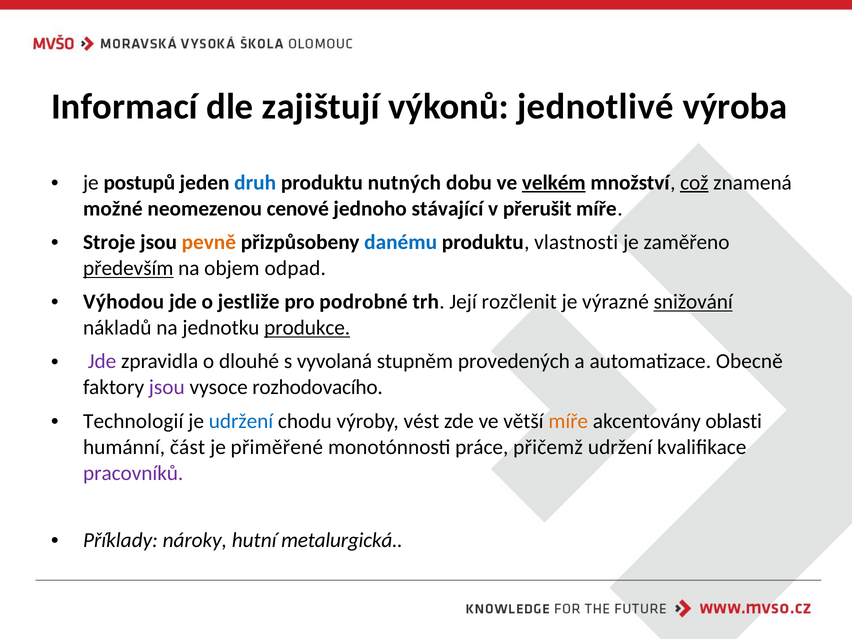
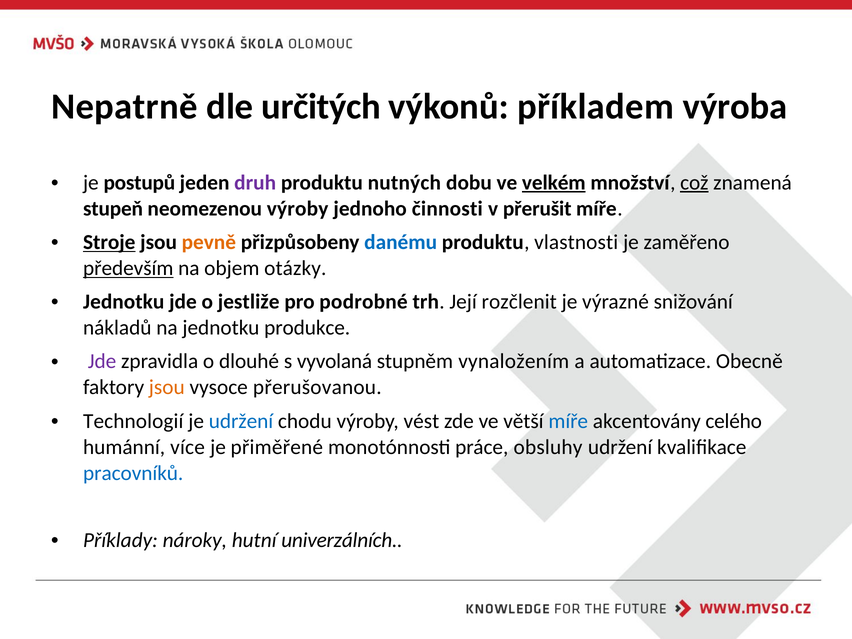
Informací: Informací -> Nepatrně (124, 107)
zajištují: zajištují -> určitých (321, 107)
jednotlivé: jednotlivé -> příkladem (596, 107)
druh colour: blue -> purple (255, 183)
možné: možné -> stupeň (113, 209)
neomezenou cenové: cenové -> výroby (298, 209)
stávající: stávající -> činnosti (447, 209)
Stroje underline: none -> present (109, 242)
odpad: odpad -> otázky (295, 268)
Výhodou: Výhodou -> Jednotku (124, 302)
snižování underline: present -> none (693, 302)
produkce underline: present -> none (307, 328)
provedených: provedených -> vynaložením (514, 361)
jsou colour: purple -> orange (167, 387)
rozhodovacího: rozhodovacího -> přerušovanou (317, 387)
míře colour: orange -> blue (568, 421)
oblasti: oblasti -> celého (734, 421)
část: část -> více (188, 447)
přičemž: přičemž -> obsluhy (548, 447)
pracovníků colour: purple -> blue (133, 473)
metalurgická: metalurgická -> univerzálních (342, 540)
